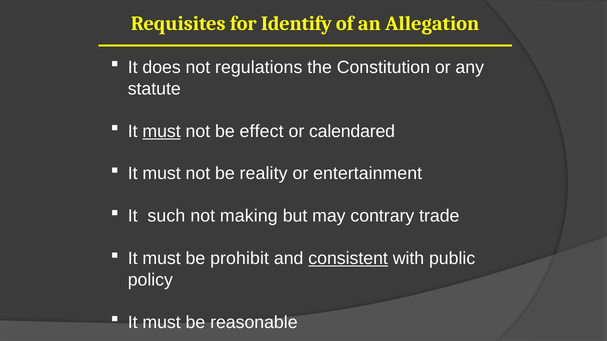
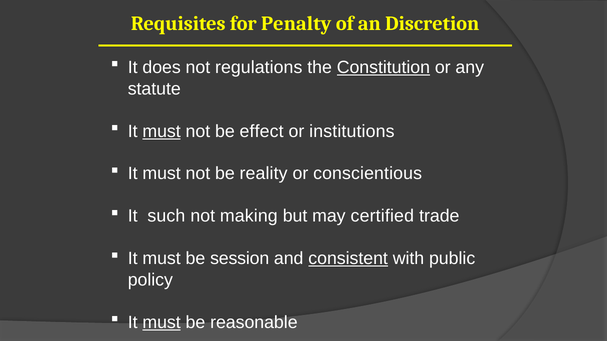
Identify: Identify -> Penalty (296, 23)
Allegation: Allegation -> Discretion (432, 23)
Constitution underline: none -> present (383, 68)
calendared: calendared -> institutions (352, 131)
entertainment: entertainment -> conscientious (368, 174)
contrary: contrary -> certified (382, 216)
prohibit: prohibit -> session (240, 259)
must underline: none -> present (162, 323)
